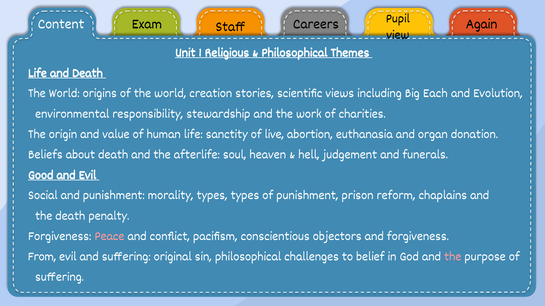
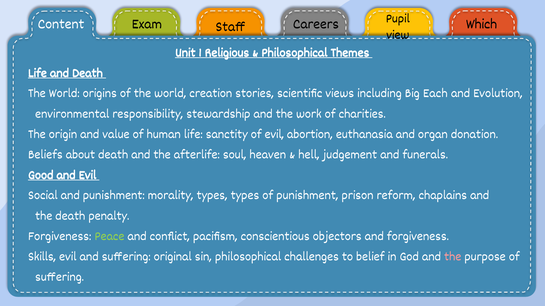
Again: Again -> Which (482, 23)
of live: live -> evil (274, 134)
Peace colour: pink -> light green (109, 236)
From: From -> Skills (42, 256)
